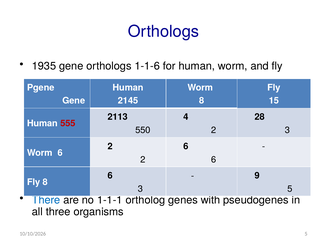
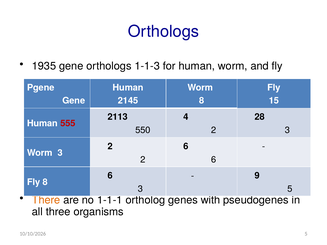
1-1-6: 1-1-6 -> 1-1-3 (147, 66)
Worm 6: 6 -> 3 (60, 153)
There colour: blue -> orange (46, 200)
